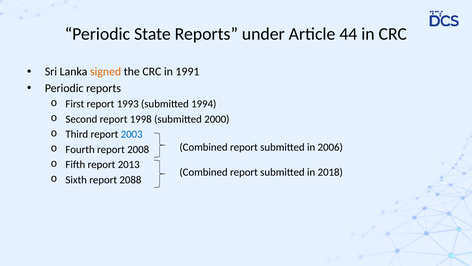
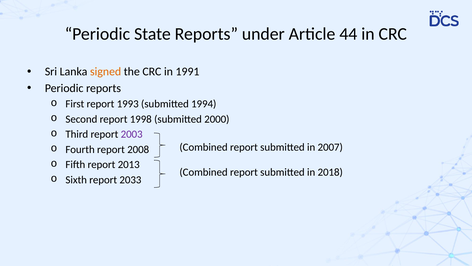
2003 colour: blue -> purple (132, 134)
2006: 2006 -> 2007 (330, 147)
2088: 2088 -> 2033 (130, 179)
